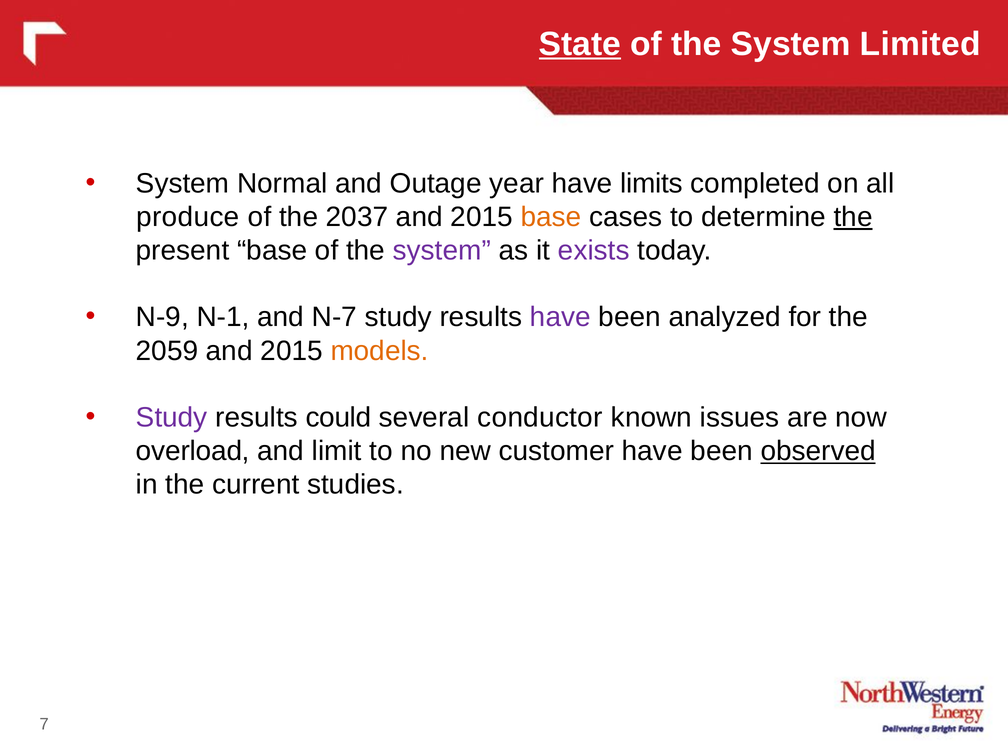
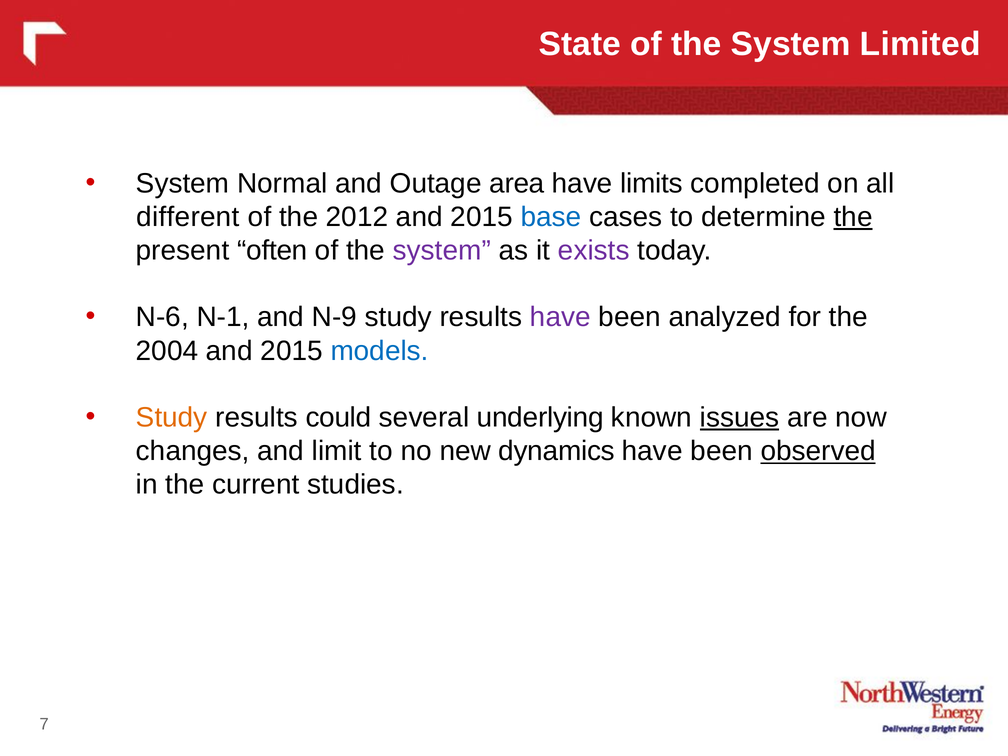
State underline: present -> none (580, 44)
year: year -> area (517, 183)
produce: produce -> different (188, 217)
2037: 2037 -> 2012 (357, 217)
base colour: orange -> blue (551, 217)
present base: base -> often (272, 251)
N-9: N-9 -> N-6 (162, 317)
N-7: N-7 -> N-9 (334, 317)
2059: 2059 -> 2004 (167, 351)
models colour: orange -> blue (380, 351)
Study colour: purple -> orange (172, 418)
conductor: conductor -> underlying (540, 418)
issues underline: none -> present (740, 418)
overload: overload -> changes (193, 451)
customer: customer -> dynamics (557, 451)
